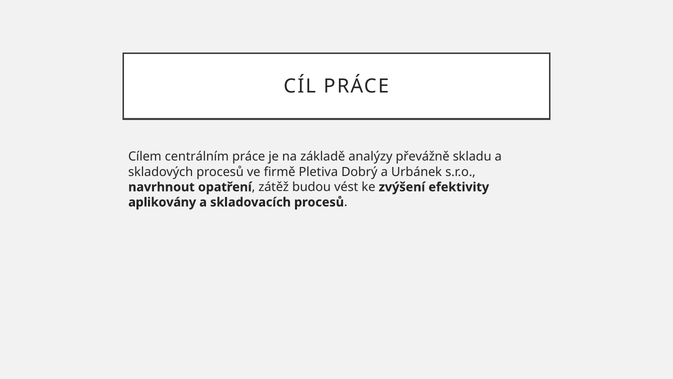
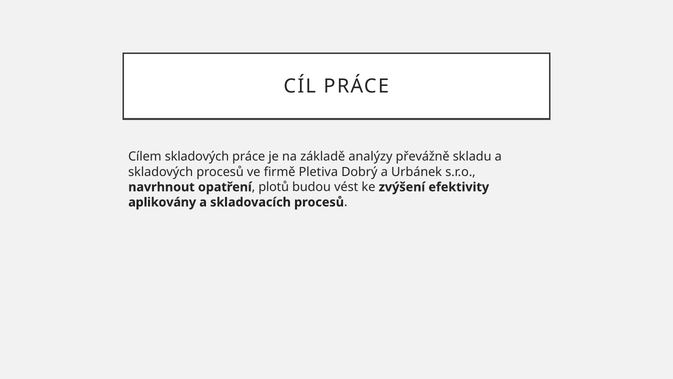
Cílem centrálním: centrálním -> skladových (197, 157)
zátěž: zátěž -> plotů (274, 187)
